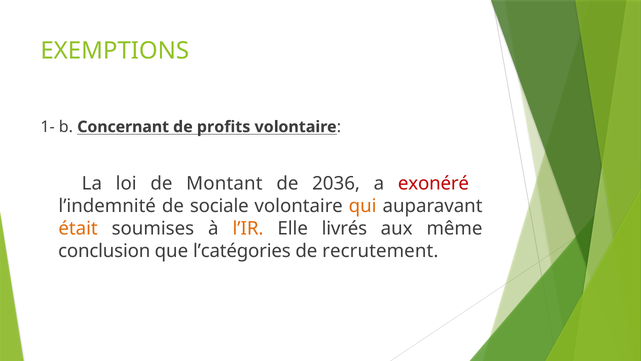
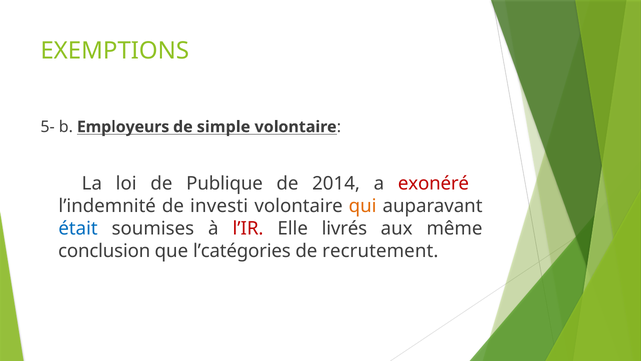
1-: 1- -> 5- (48, 127)
Concernant: Concernant -> Employeurs (123, 127)
profits: profits -> simple (224, 127)
Montant: Montant -> Publique (225, 184)
2036: 2036 -> 2014 (336, 184)
sociale: sociale -> investi (219, 206)
était colour: orange -> blue (78, 228)
l’IR colour: orange -> red (248, 228)
